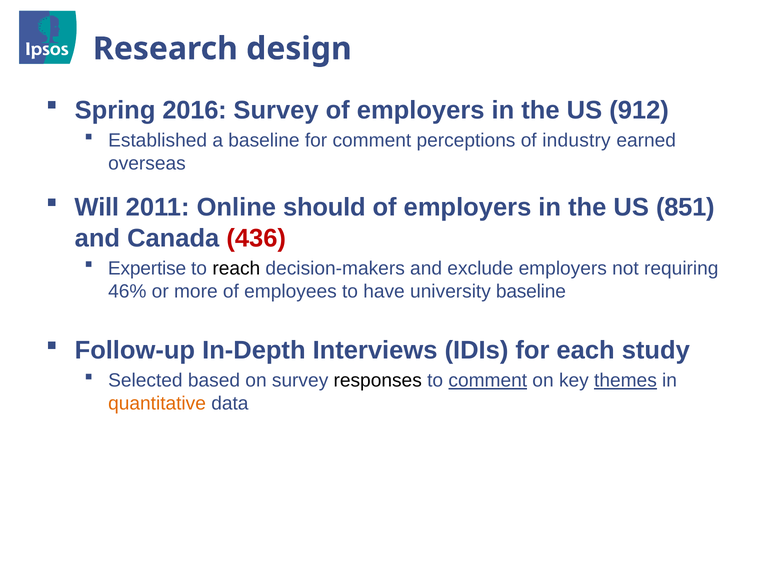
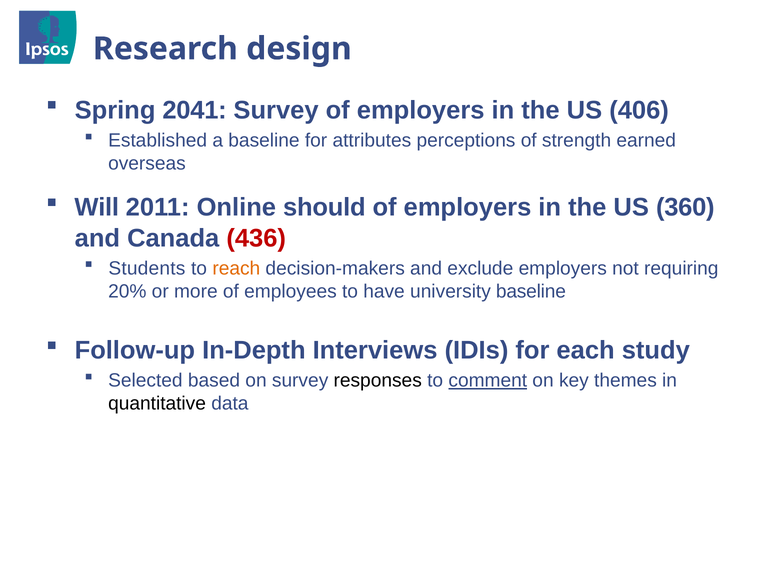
2016: 2016 -> 2041 (195, 110)
912: 912 -> 406 (639, 110)
for comment: comment -> attributes (372, 140)
industry: industry -> strength (577, 140)
851: 851 -> 360 (685, 208)
Expertise: Expertise -> Students (147, 269)
reach colour: black -> orange (236, 269)
46%: 46% -> 20% (127, 292)
themes underline: present -> none (625, 381)
quantitative colour: orange -> black (157, 404)
